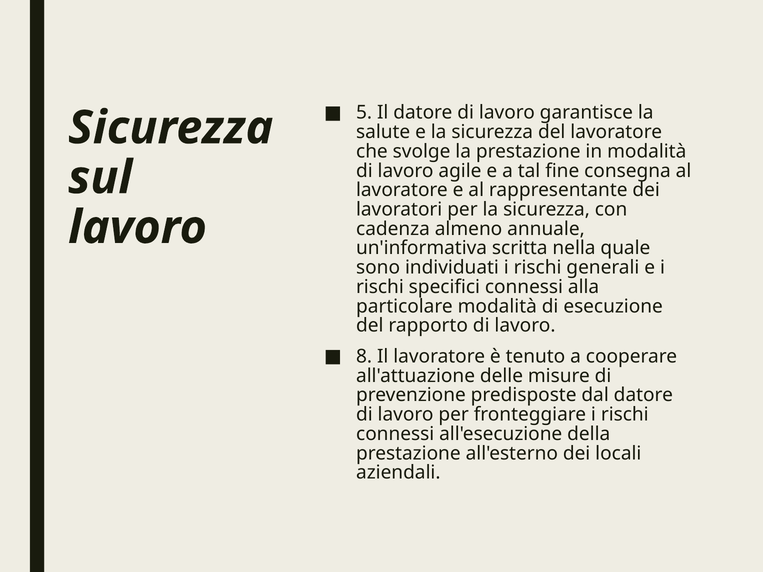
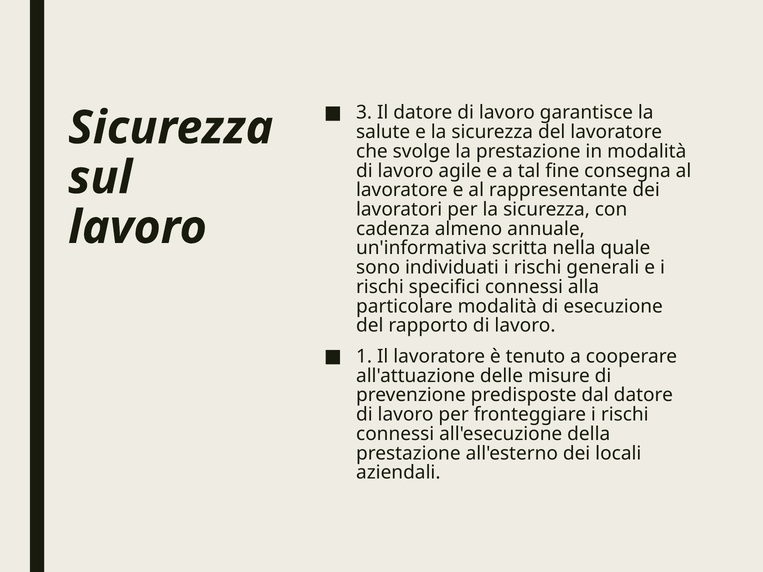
5: 5 -> 3 (364, 113)
8: 8 -> 1 (364, 357)
